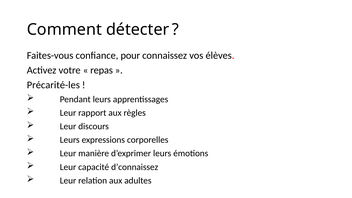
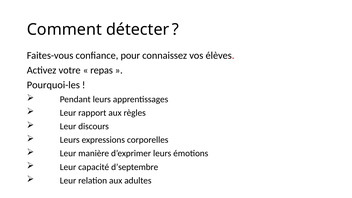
Précarité-les: Précarité-les -> Pourquoi-les (53, 85)
d’connaissez: d’connaissez -> d’septembre (135, 167)
